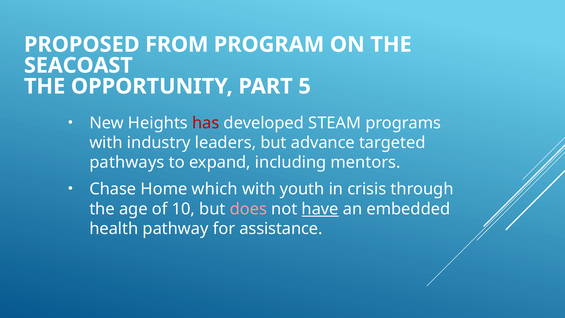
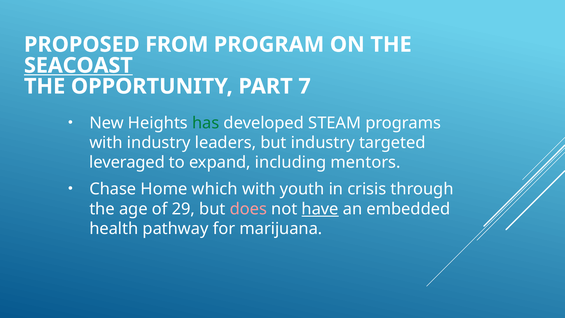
SEACOAST underline: none -> present (78, 65)
5: 5 -> 7 (305, 86)
has colour: red -> green (206, 123)
but advance: advance -> industry (323, 143)
pathways: pathways -> leveraged (127, 162)
10: 10 -> 29 (183, 209)
assistance: assistance -> marijuana (281, 229)
